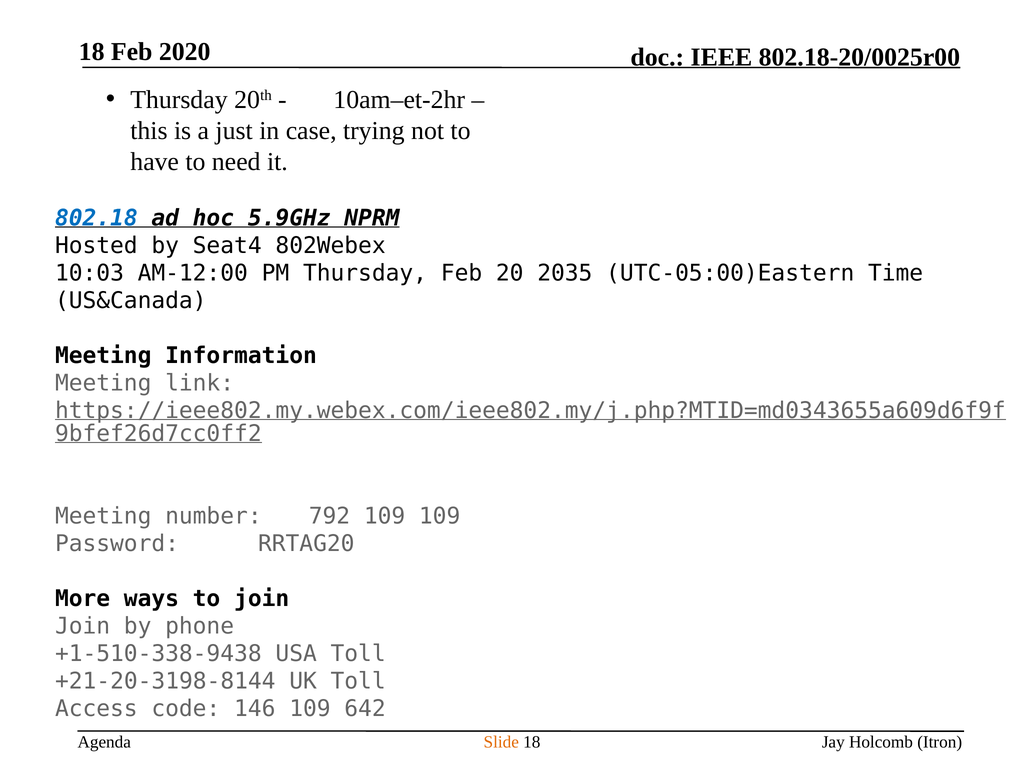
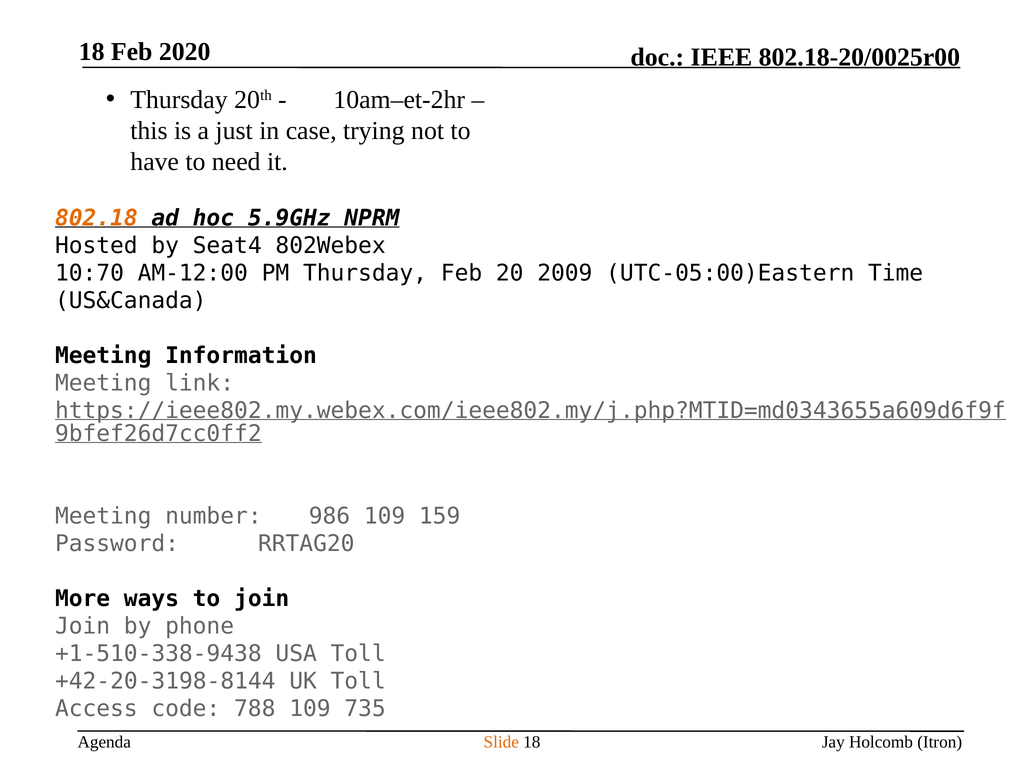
802.18 colour: blue -> orange (96, 218)
10:03: 10:03 -> 10:70 (89, 273)
2035: 2035 -> 2009 (565, 273)
792: 792 -> 986 (329, 517)
109 109: 109 -> 159 (440, 517)
+21-20-3198-8144: +21-20-3198-8144 -> +42-20-3198-8144 (165, 682)
146: 146 -> 788 (255, 709)
642: 642 -> 735 (365, 709)
